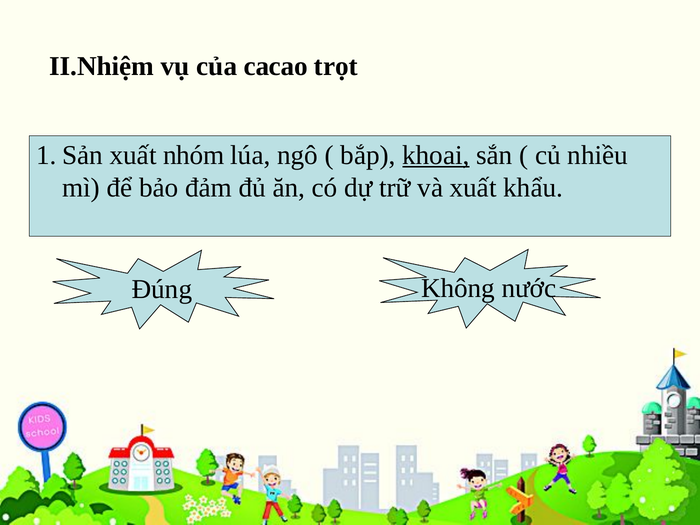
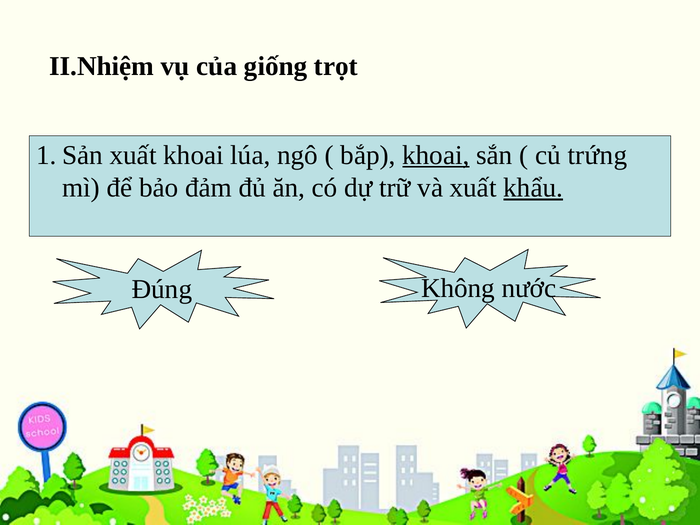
cacao: cacao -> giống (276, 66)
xuất nhóm: nhóm -> khoai (194, 155)
nhiều: nhiều -> trứng (597, 155)
khẩu underline: none -> present (533, 188)
